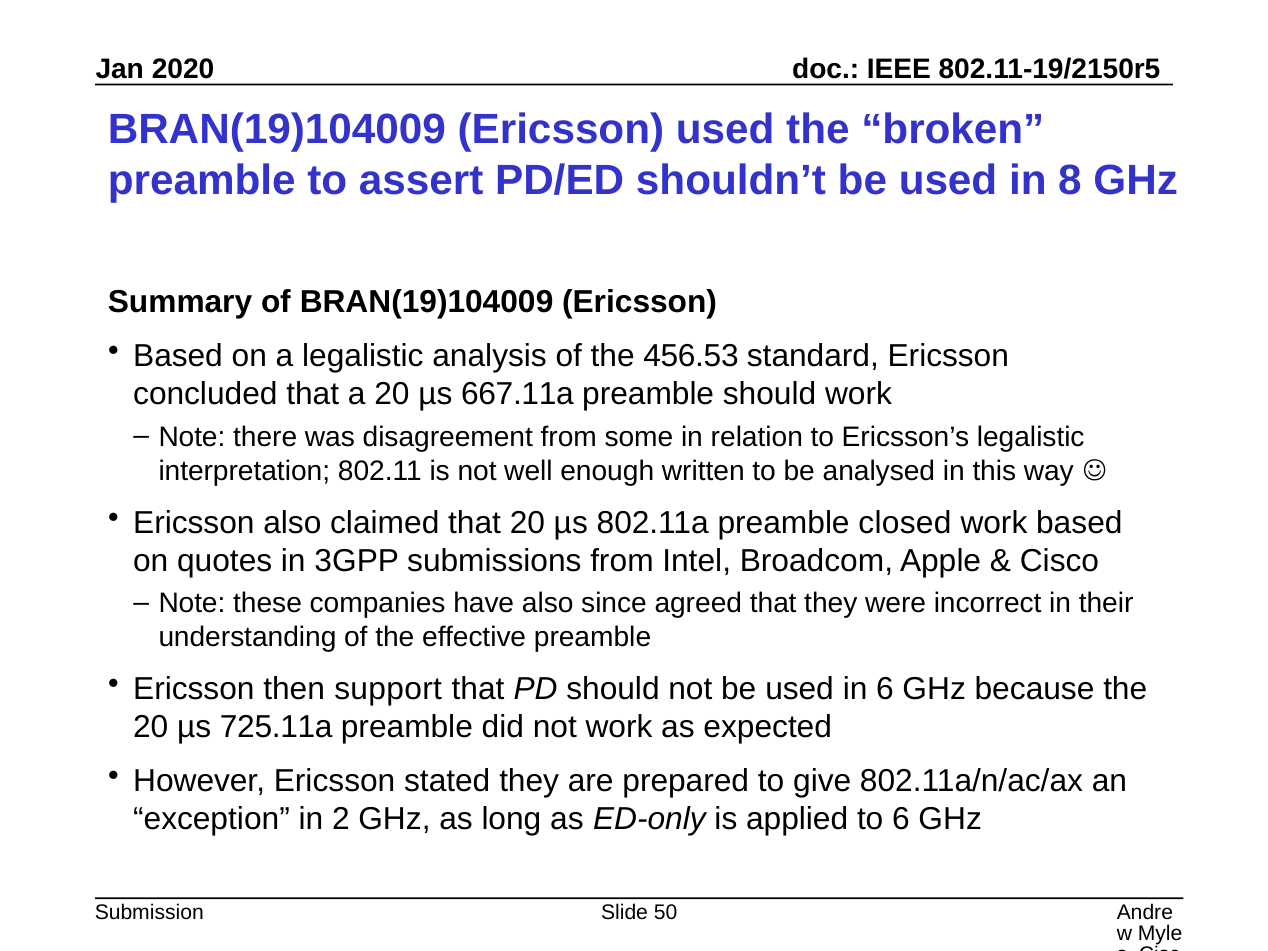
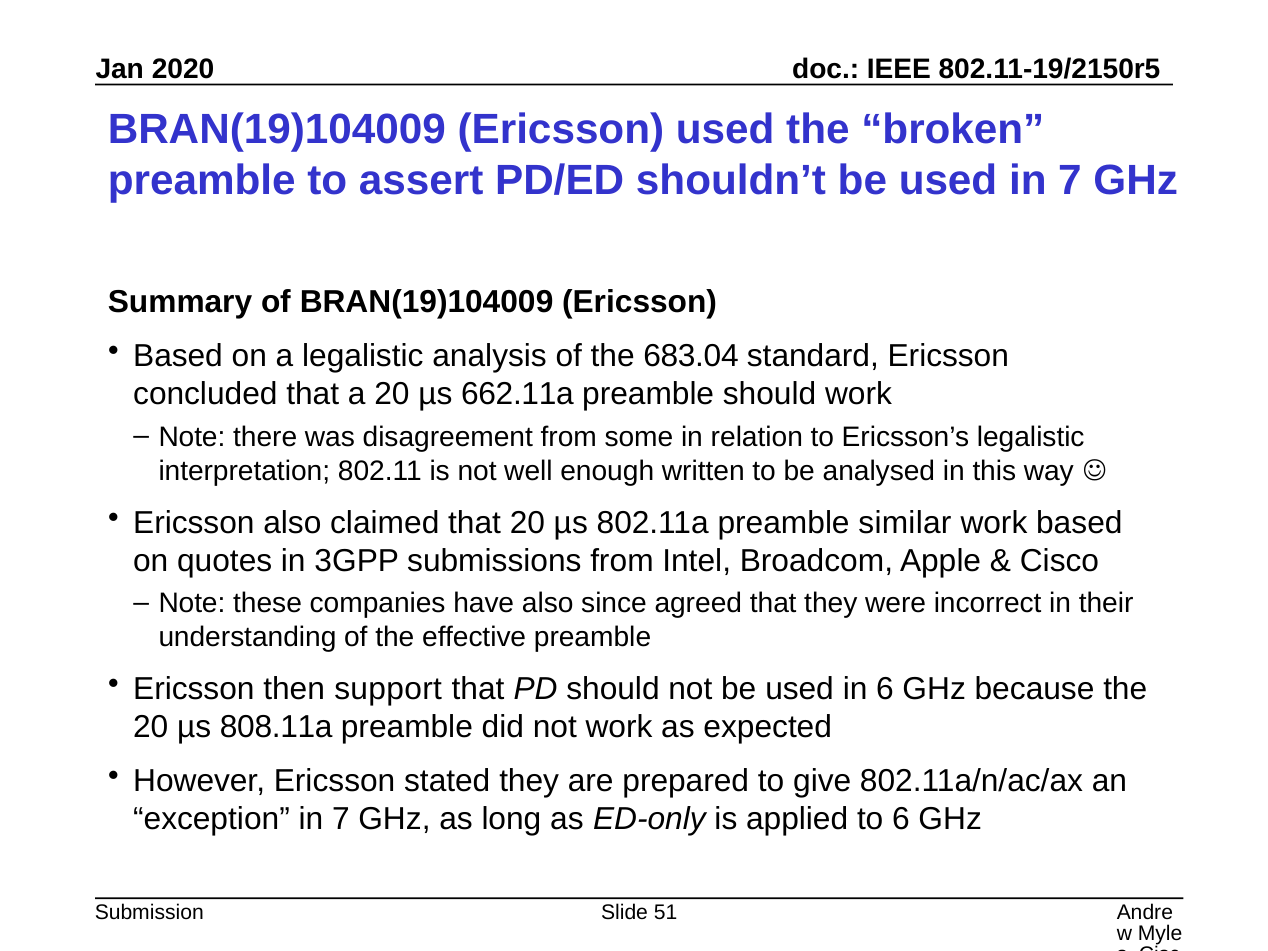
used in 8: 8 -> 7 (1070, 181)
456.53: 456.53 -> 683.04 (691, 356)
667.11a: 667.11a -> 662.11a (517, 394)
closed: closed -> similar (905, 523)
725.11a: 725.11a -> 808.11a (276, 727)
exception in 2: 2 -> 7 (341, 819)
50: 50 -> 51 (666, 912)
